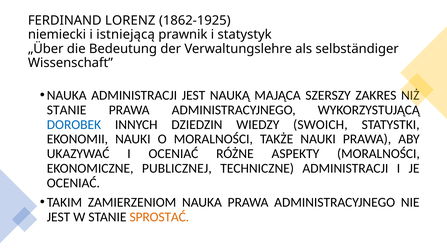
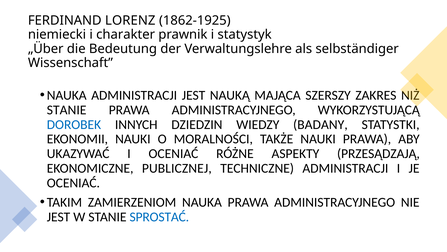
istniejącą: istniejącą -> charakter (126, 35)
SWOICH: SWOICH -> BADANY (320, 124)
ASPEKTY MORALNOŚCI: MORALNOŚCI -> PRZESĄDZAJĄ (378, 153)
SPROSTAĆ colour: orange -> blue (159, 216)
